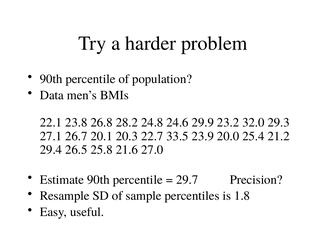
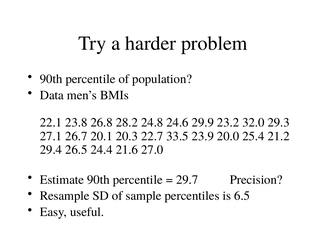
25.8: 25.8 -> 24.4 (102, 150)
1.8: 1.8 -> 6.5 (242, 196)
